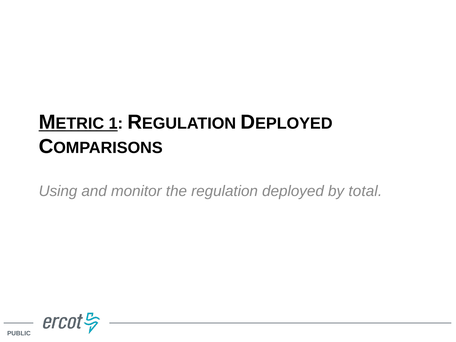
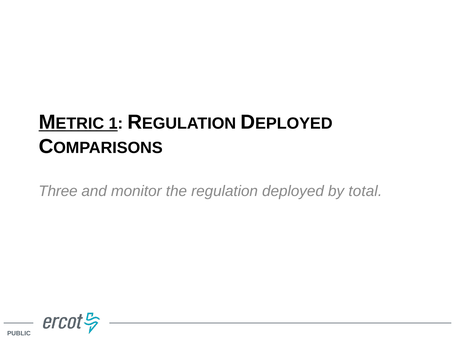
Using: Using -> Three (58, 191)
